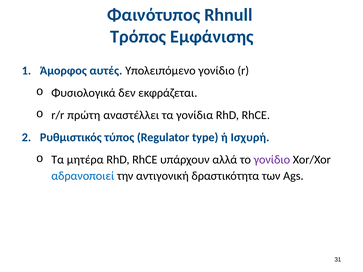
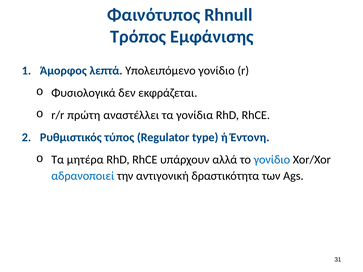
αυτές: αυτές -> λεπτά (106, 71)
Ισχυρή: Ισχυρή -> Έντονη (250, 137)
γονίδιο colour: purple -> blue (272, 160)
